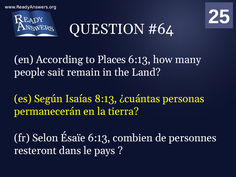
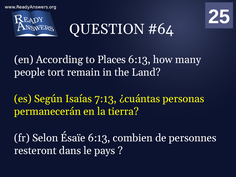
sait: sait -> tort (56, 72)
8:13: 8:13 -> 7:13 (106, 99)
